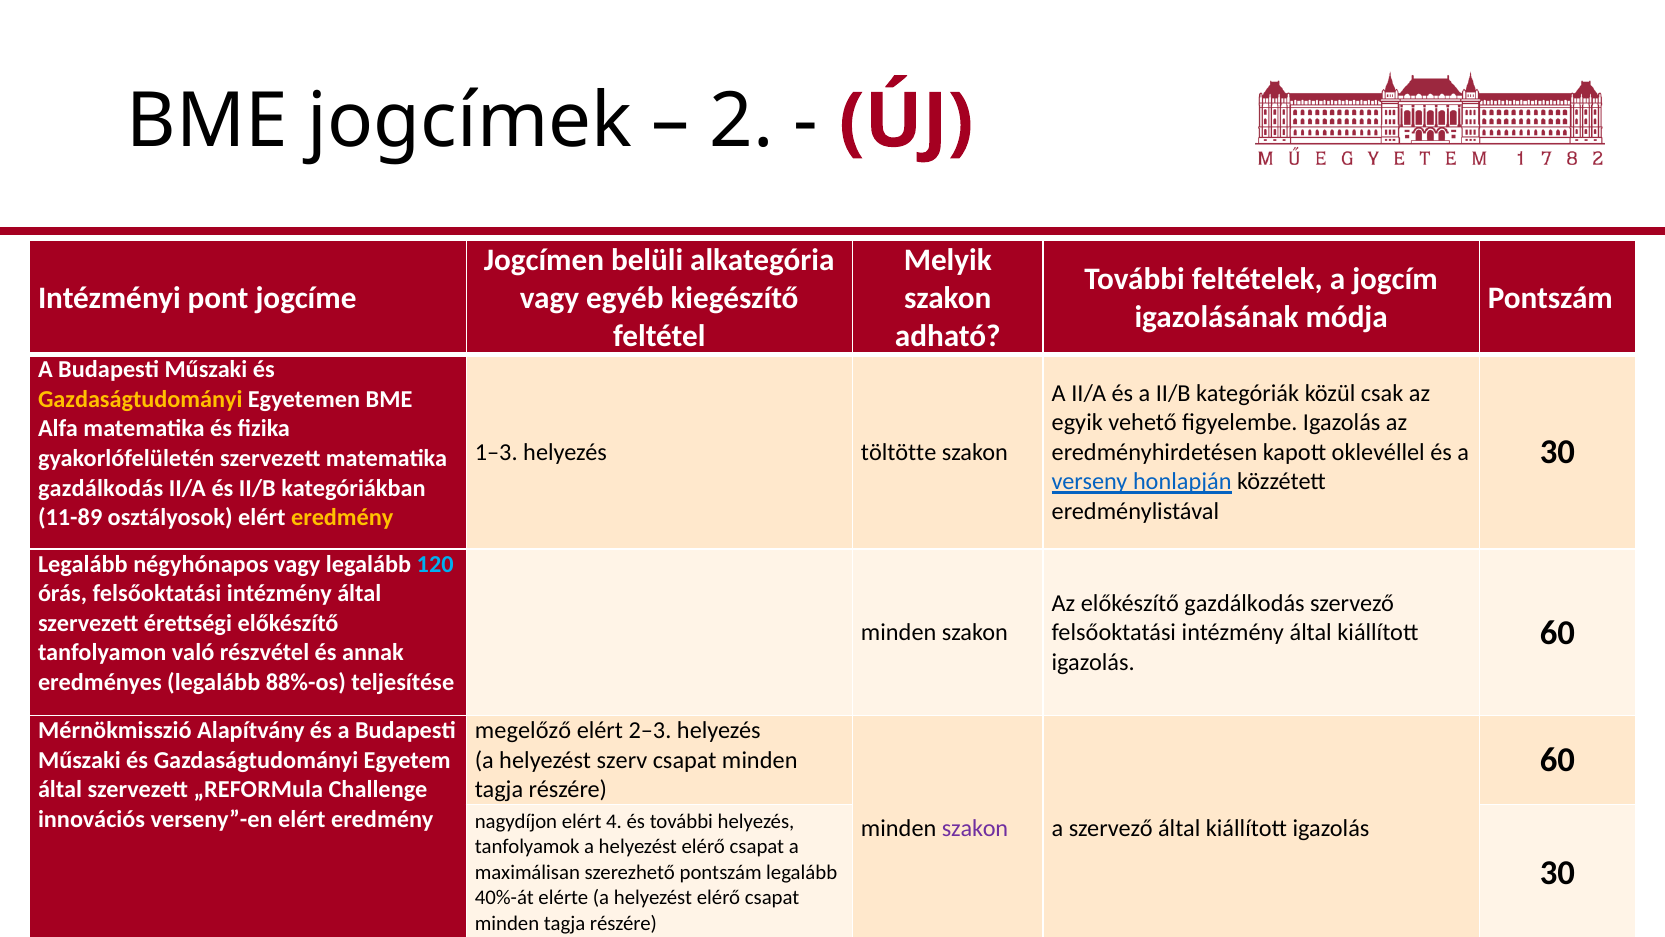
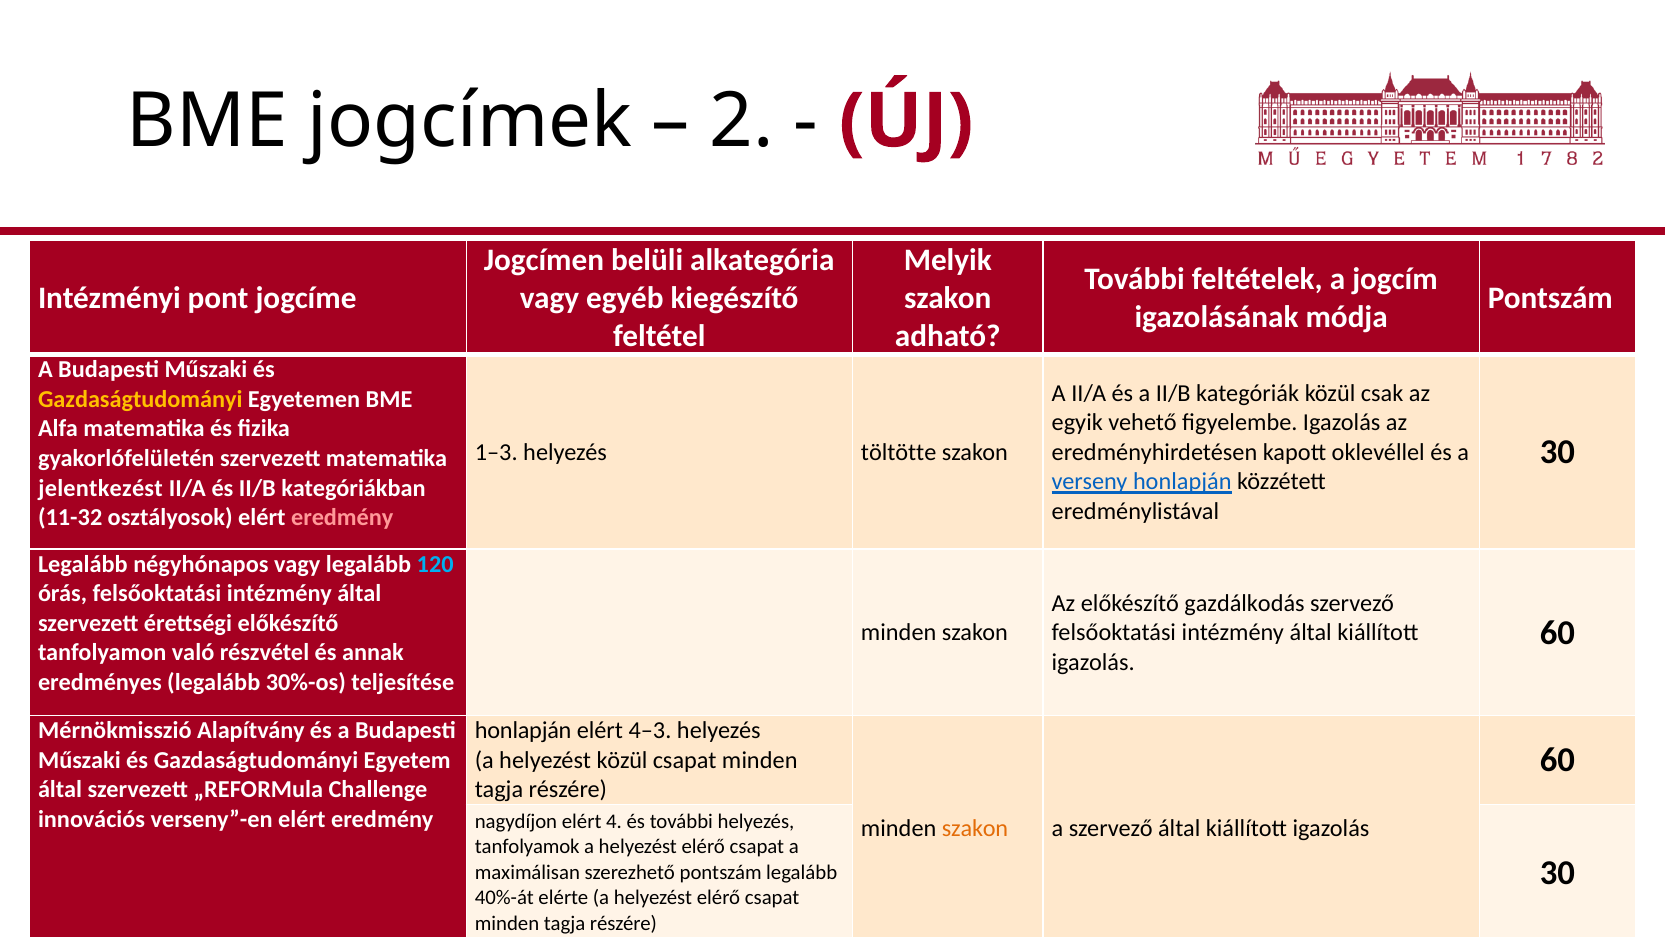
gazdálkodás: gazdálkodás -> jelentkezést (101, 488)
11-89: 11-89 -> 11-32 (70, 517)
eredmény colour: yellow -> pink (342, 517)
88%-os: 88%-os -> 30%-os (306, 682)
megelőző: megelőző -> honlapján (523, 730)
2–3: 2–3 -> 4–3 (650, 730)
helyezést szerv: szerv -> közül (622, 760)
szakon colour: purple -> orange (975, 828)
